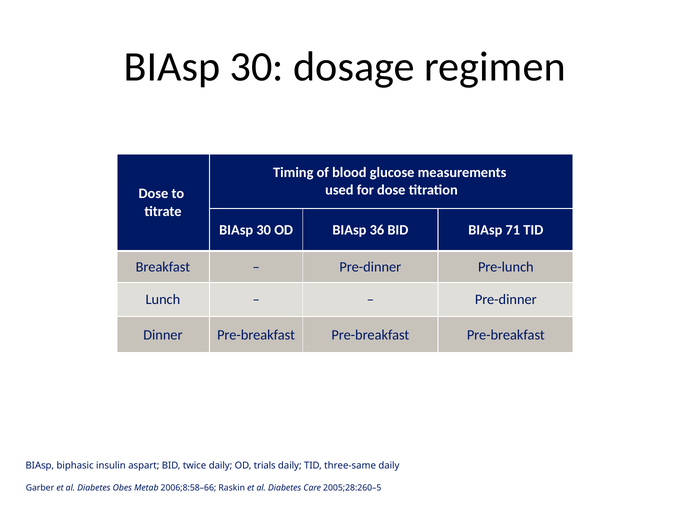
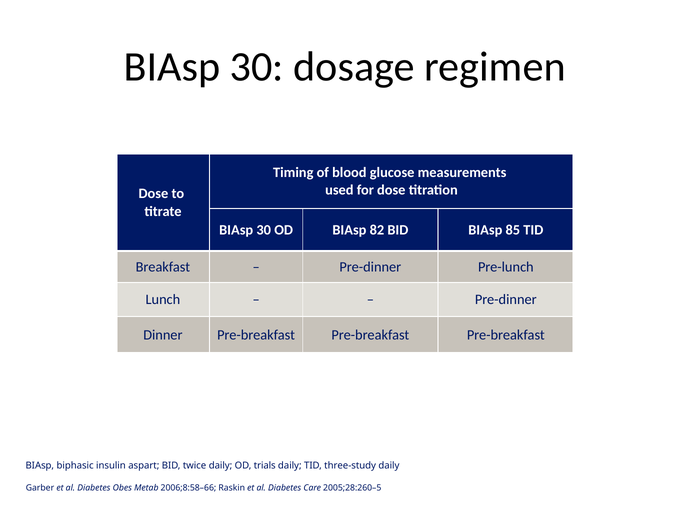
36: 36 -> 82 (377, 230)
71: 71 -> 85 (513, 230)
three-same: three-same -> three-study (350, 466)
